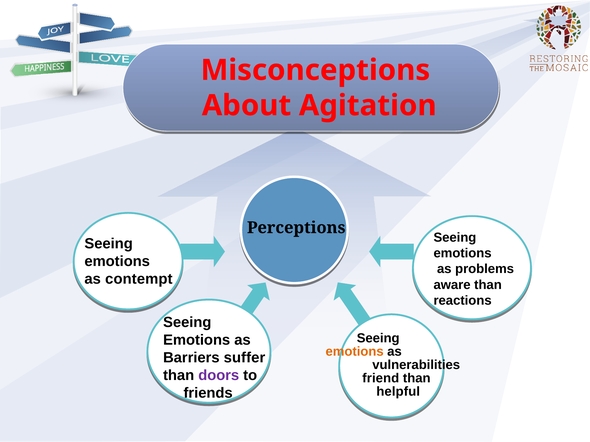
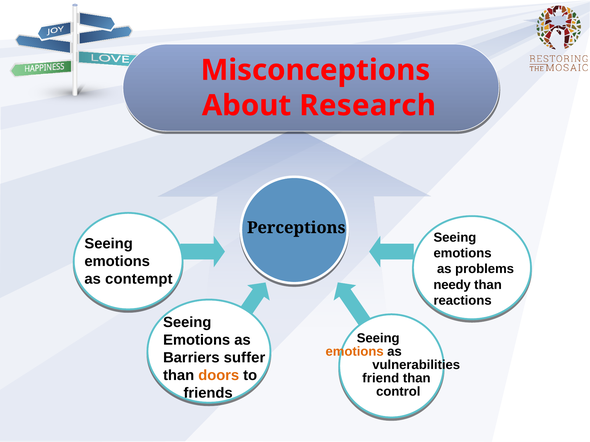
Agitation: Agitation -> Research (368, 106)
aware: aware -> needy (452, 285)
doors colour: purple -> orange (219, 376)
helpful: helpful -> control (398, 392)
